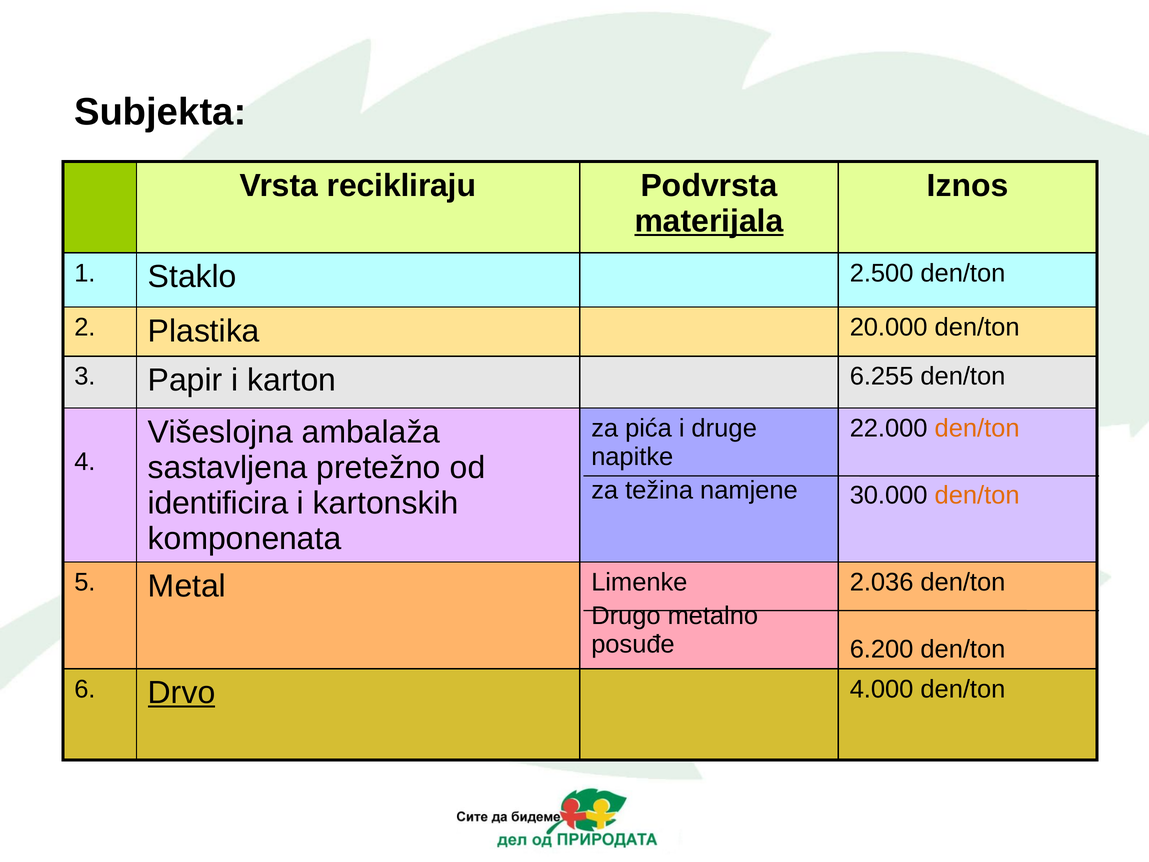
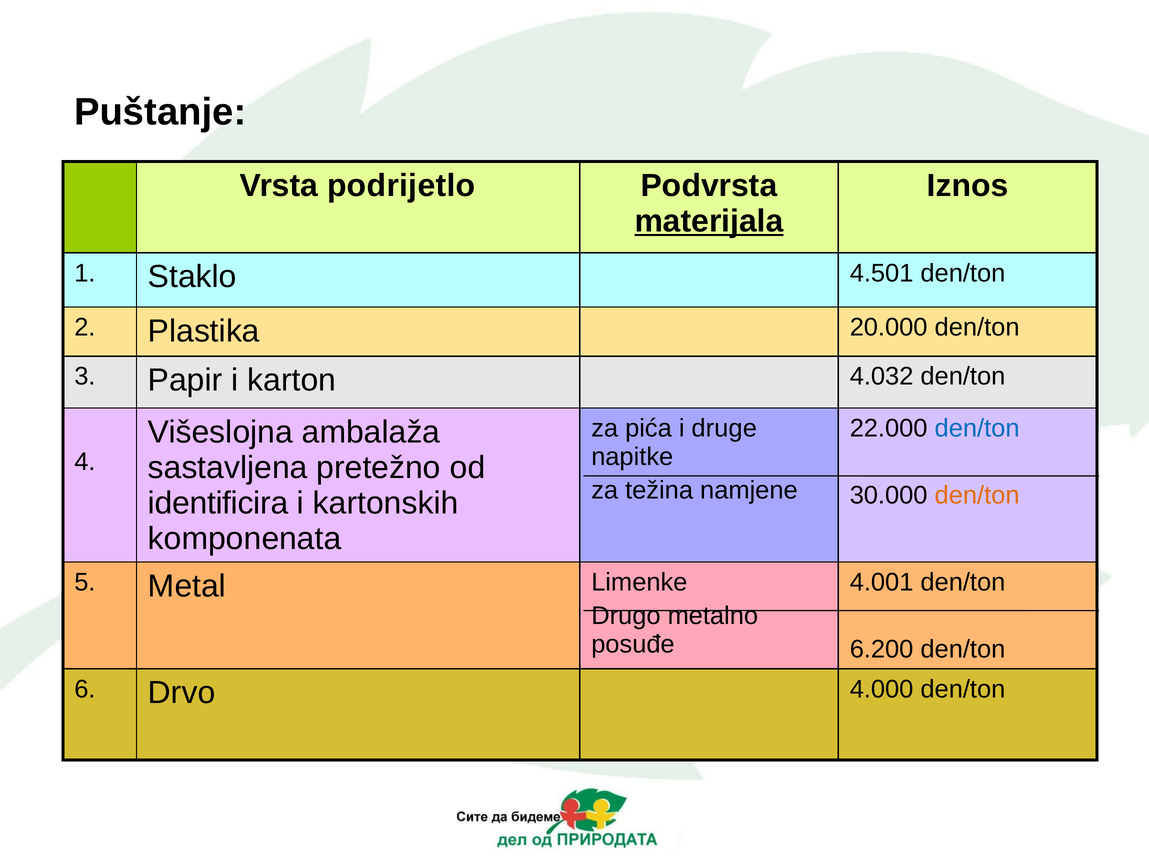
Subjekta: Subjekta -> Puštanje (160, 112)
recikliraju: recikliraju -> podrijetlo (401, 186)
2.500: 2.500 -> 4.501 (882, 273)
6.255: 6.255 -> 4.032 (882, 376)
den/ton colour: orange -> blue (977, 428)
2.036: 2.036 -> 4.001 (882, 582)
Drvo underline: present -> none (182, 693)
